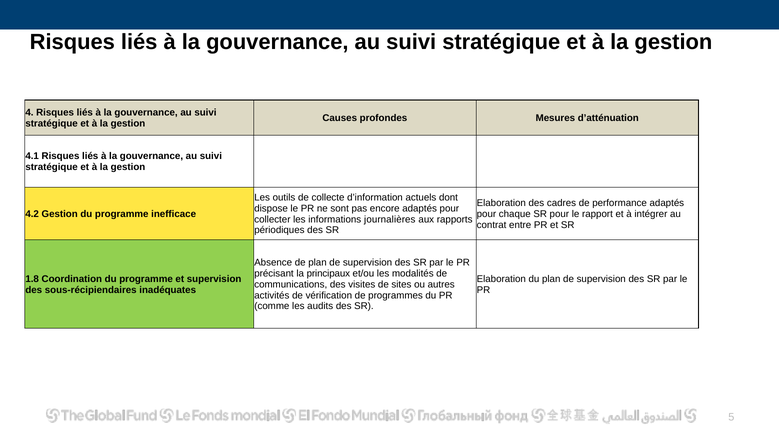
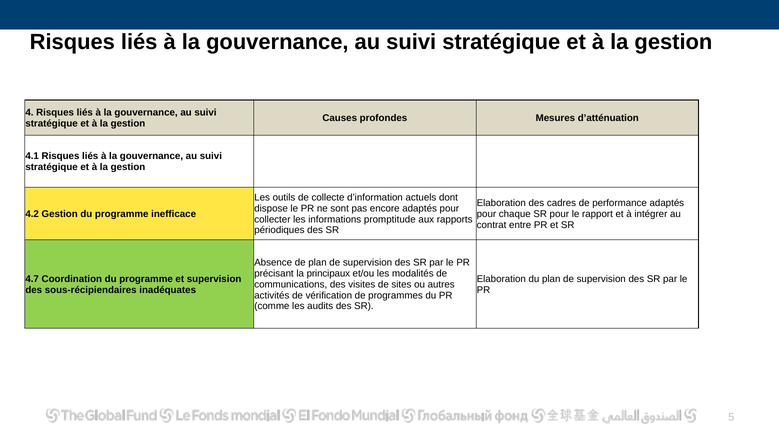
journalières: journalières -> promptitude (390, 219)
1.8: 1.8 -> 4.7 (32, 279)
